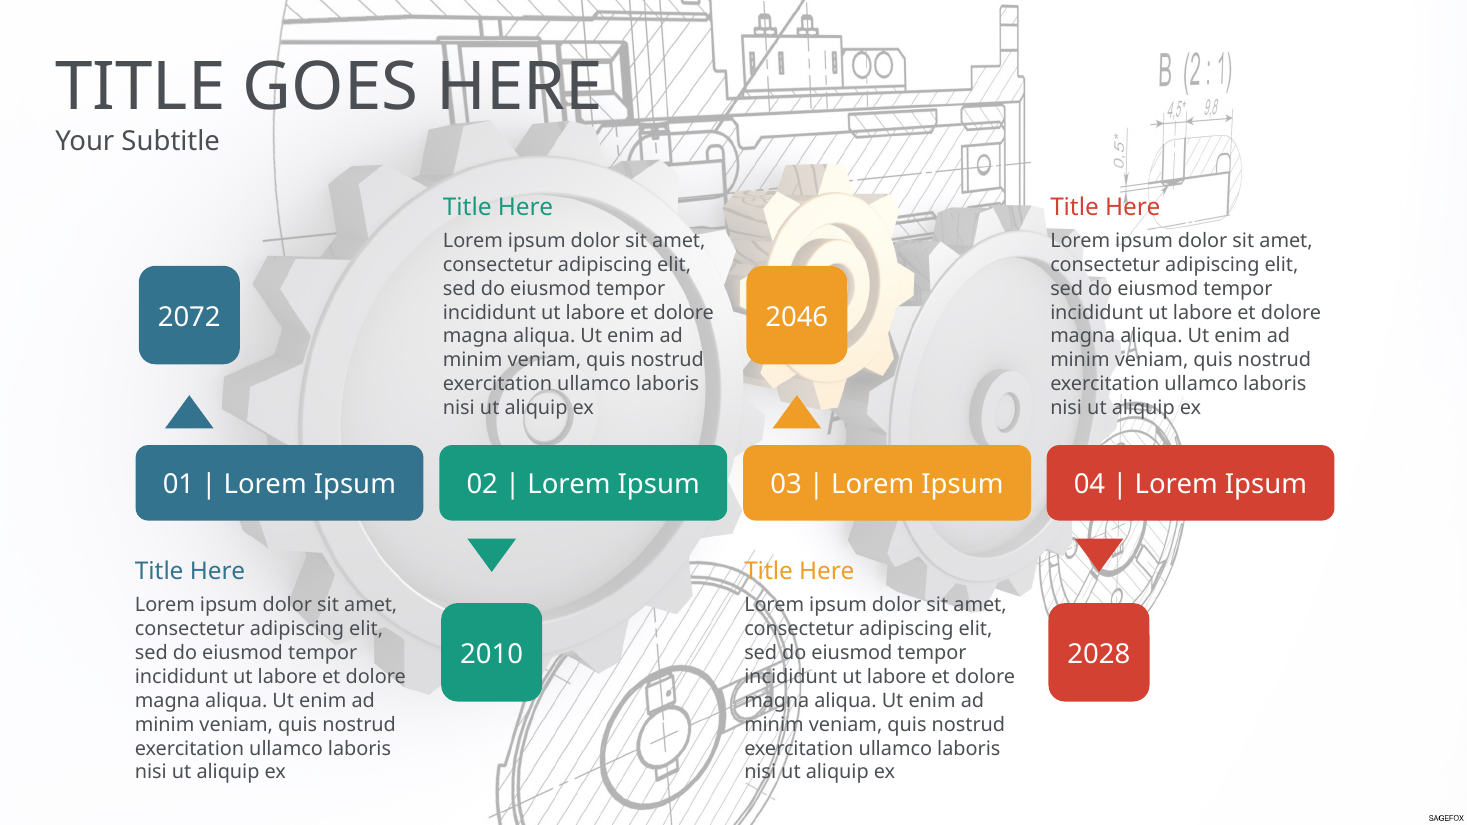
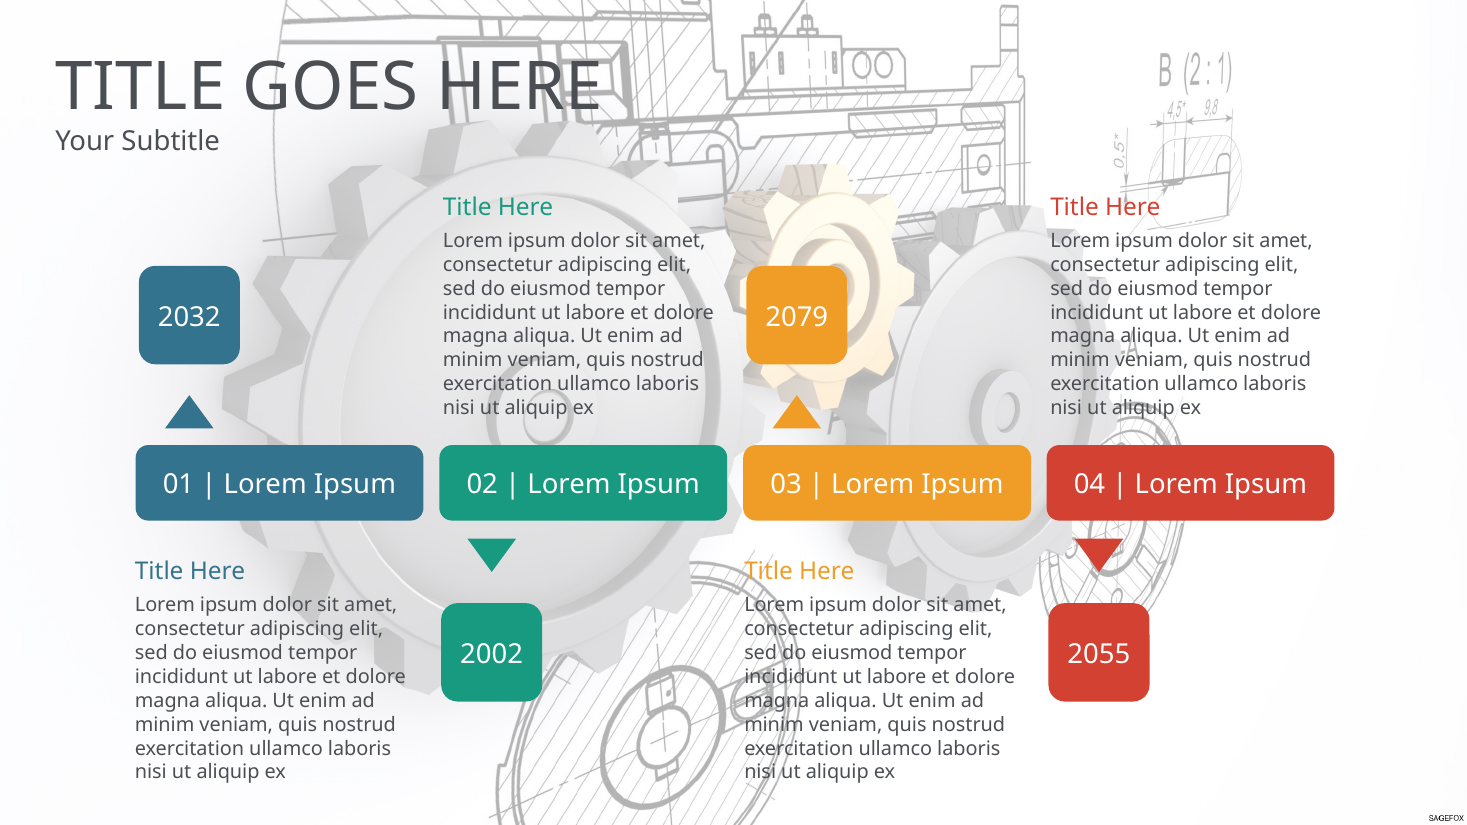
2072: 2072 -> 2032 (189, 317)
2046: 2046 -> 2079 (797, 317)
2010: 2010 -> 2002 (492, 654)
2028: 2028 -> 2055 (1099, 654)
